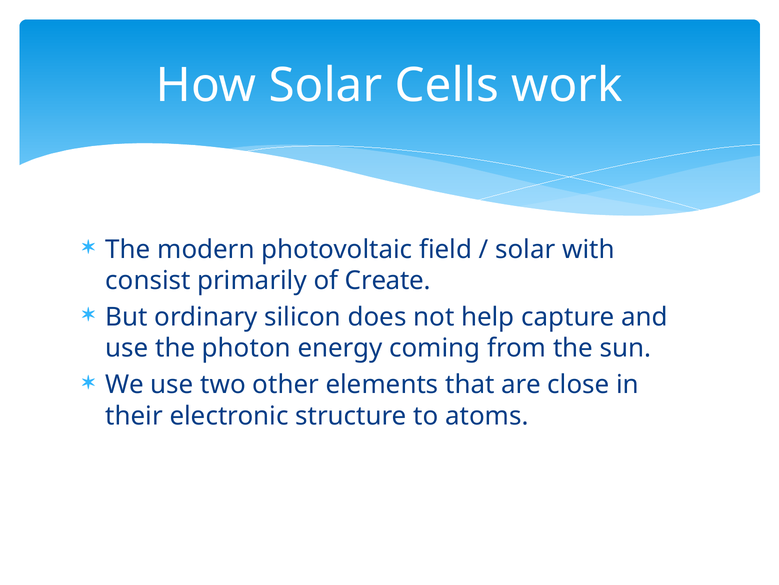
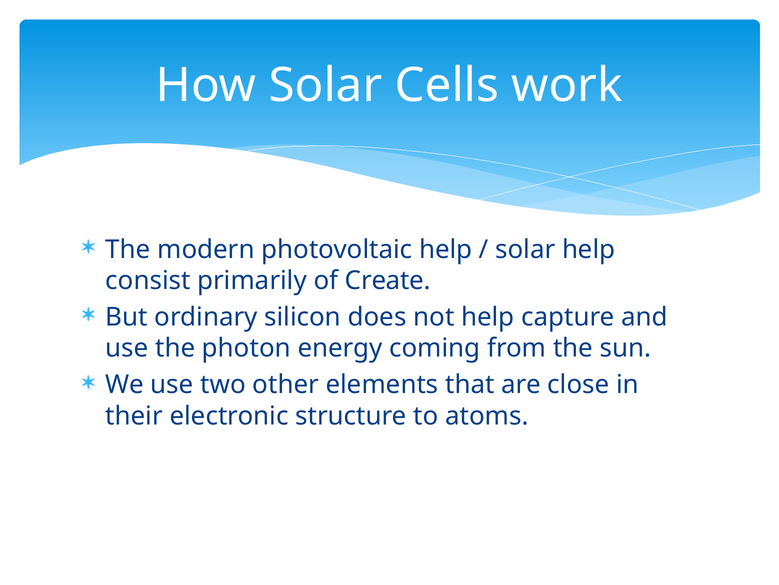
photovoltaic field: field -> help (446, 249)
solar with: with -> help (589, 249)
